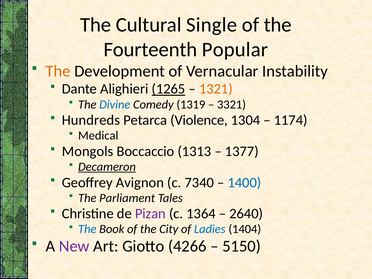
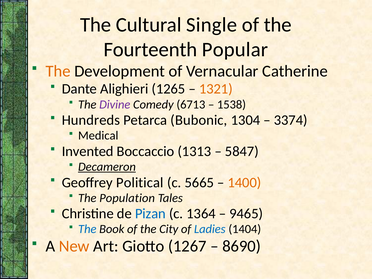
Instability: Instability -> Catherine (295, 71)
1265 underline: present -> none (168, 89)
Divine colour: blue -> purple (115, 104)
1319: 1319 -> 6713 (191, 104)
3321: 3321 -> 1538 (232, 104)
Violence: Violence -> Bubonic (199, 120)
1174: 1174 -> 3374 (291, 120)
Mongols: Mongols -> Invented (88, 151)
1377: 1377 -> 5847 (242, 151)
Avignon: Avignon -> Political (140, 183)
7340: 7340 -> 5665 (199, 183)
1400 colour: blue -> orange (244, 183)
Parliament: Parliament -> Population (127, 198)
Pizan colour: purple -> blue (150, 214)
2640: 2640 -> 9465 (246, 214)
New colour: purple -> orange (74, 246)
4266: 4266 -> 1267 (187, 246)
5150: 5150 -> 8690 (242, 246)
